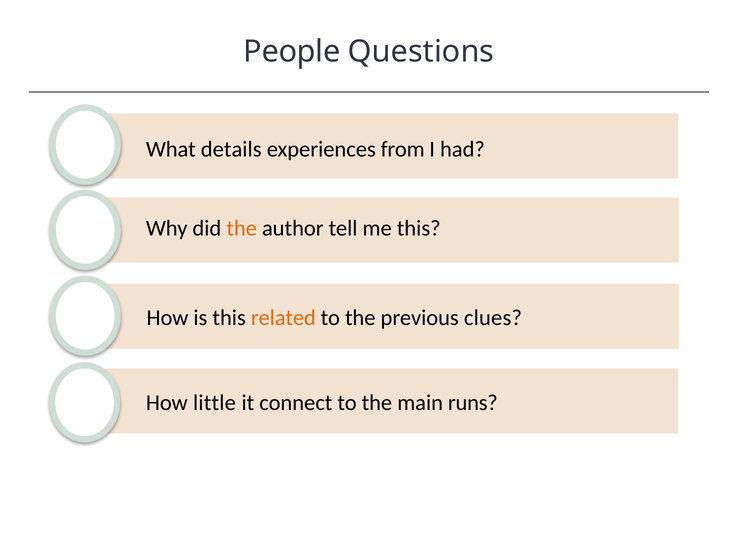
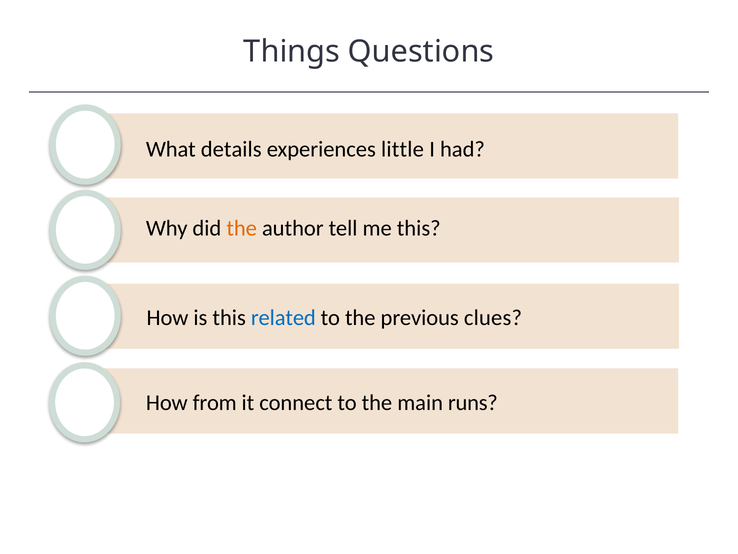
People: People -> Things (292, 52)
from: from -> little (402, 149)
related colour: orange -> blue (283, 318)
little: little -> from (215, 402)
